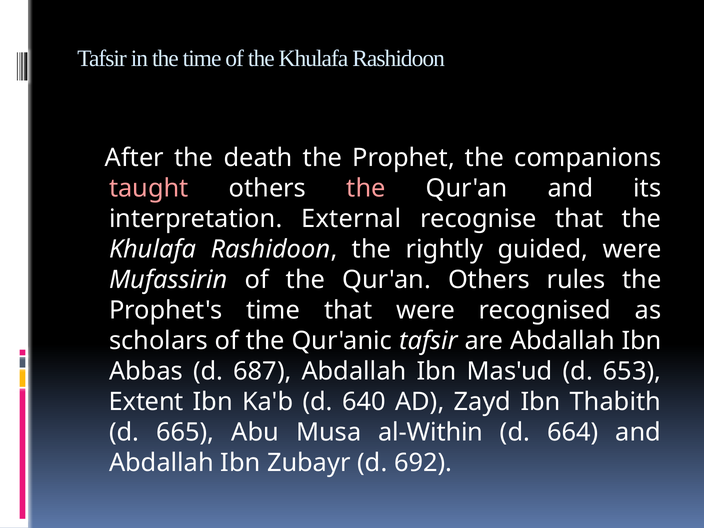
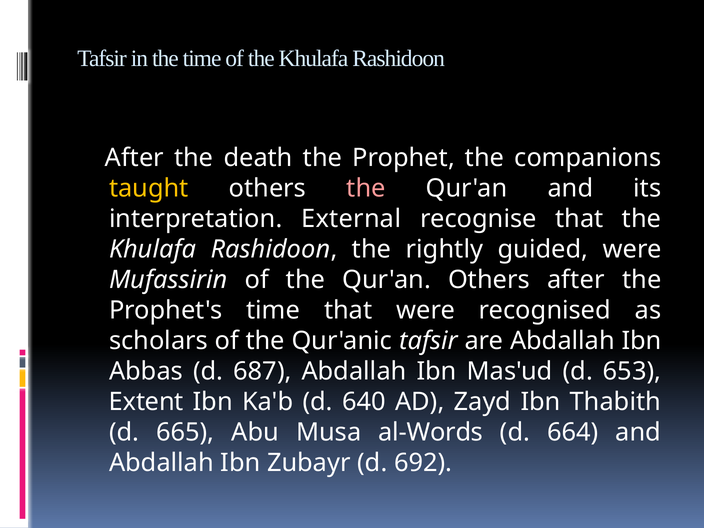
taught colour: pink -> yellow (149, 188)
Others rules: rules -> after (576, 280)
al-Within: al-Within -> al-Words (431, 432)
